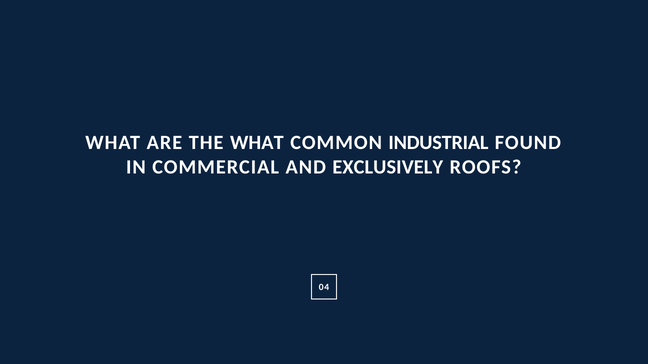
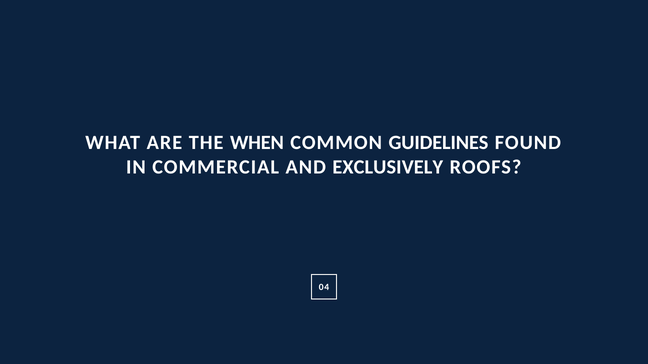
THE WHAT: WHAT -> WHEN (257, 143)
INDUSTRIAL: INDUSTRIAL -> GUIDELINES (438, 143)
